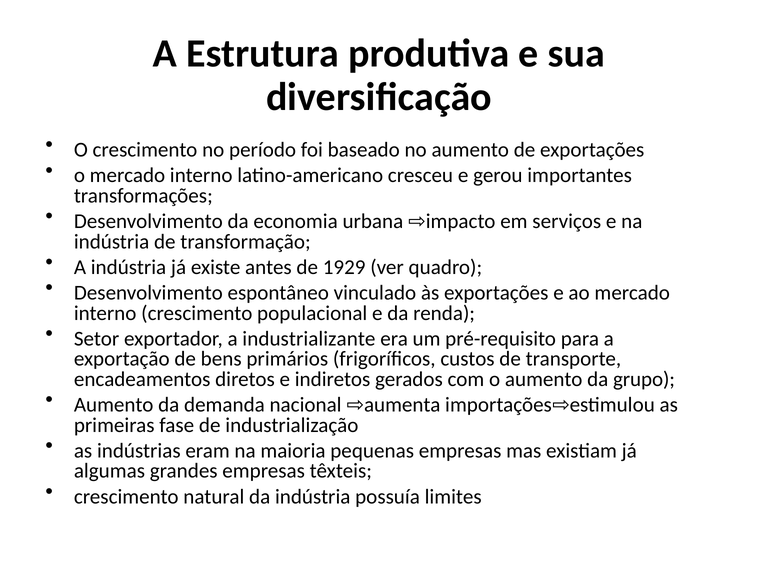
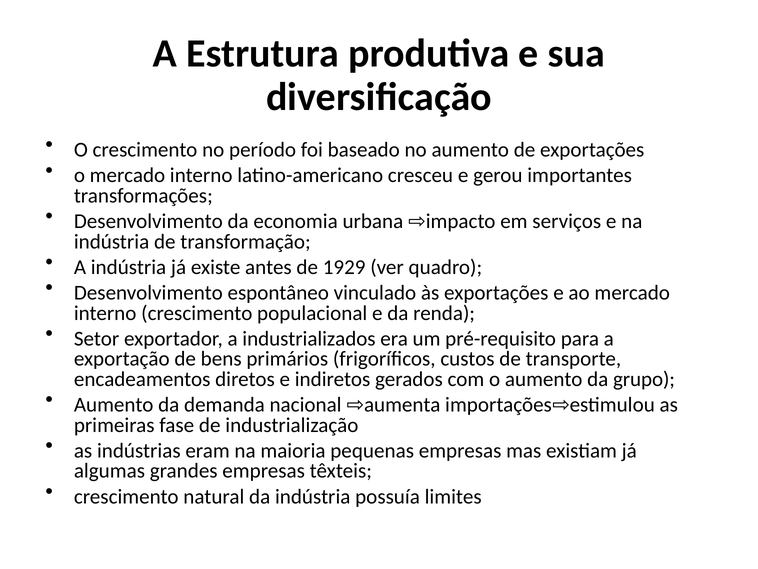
industrializante: industrializante -> industrializados (309, 338)
